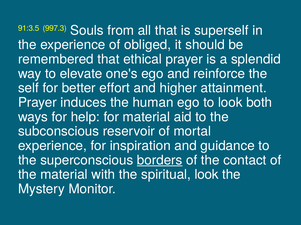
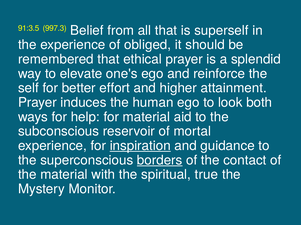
Souls: Souls -> Belief (87, 31)
inspiration underline: none -> present (140, 146)
spiritual look: look -> true (206, 175)
